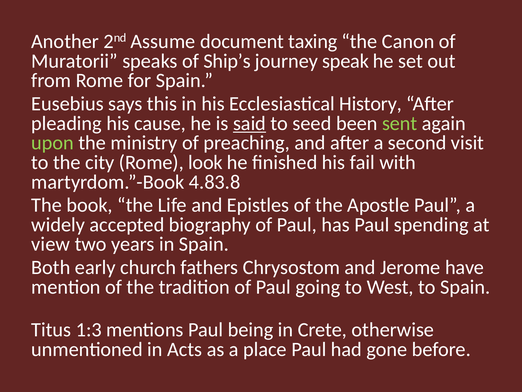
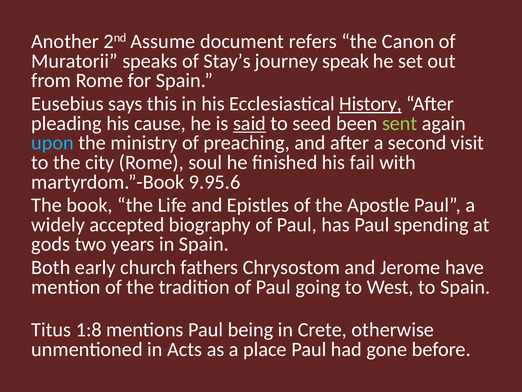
taxing: taxing -> refers (313, 42)
Ship’s: Ship’s -> Stay’s (227, 61)
History underline: none -> present (371, 104)
upon colour: light green -> light blue (53, 143)
look: look -> soul (205, 162)
4.83.8: 4.83.8 -> 9.95.6 (215, 182)
view: view -> gods (51, 244)
1:3: 1:3 -> 1:8 (89, 329)
